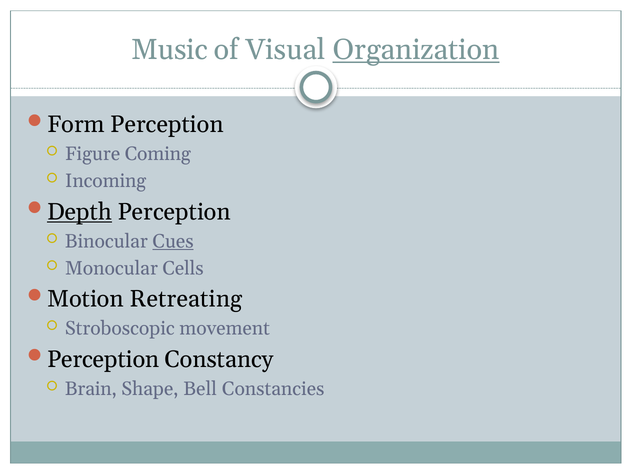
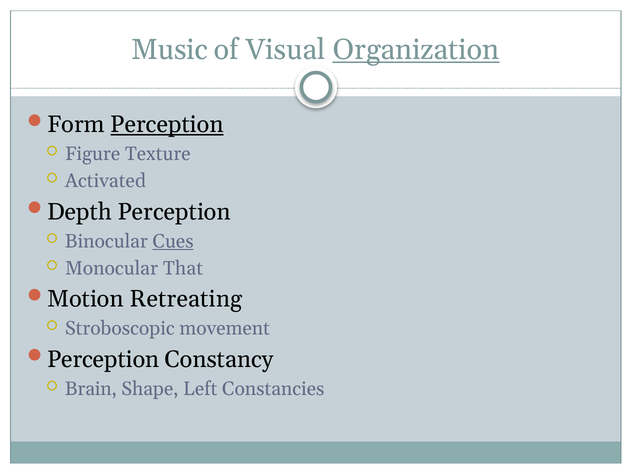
Perception underline: none -> present (167, 125)
Coming: Coming -> Texture (158, 154)
Incoming: Incoming -> Activated (105, 181)
Depth underline: present -> none (80, 212)
Cells: Cells -> That (183, 268)
Bell: Bell -> Left (200, 389)
